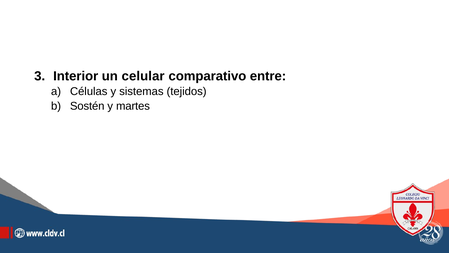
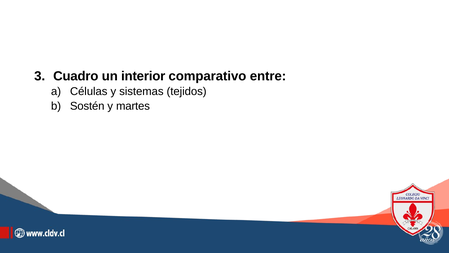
Interior: Interior -> Cuadro (76, 76)
celular: celular -> interior (143, 76)
